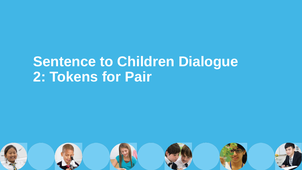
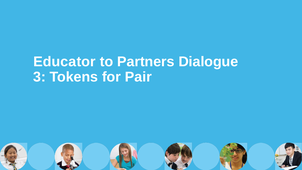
Sentence: Sentence -> Educator (65, 62)
Children: Children -> Partners (146, 62)
2: 2 -> 3 (39, 77)
